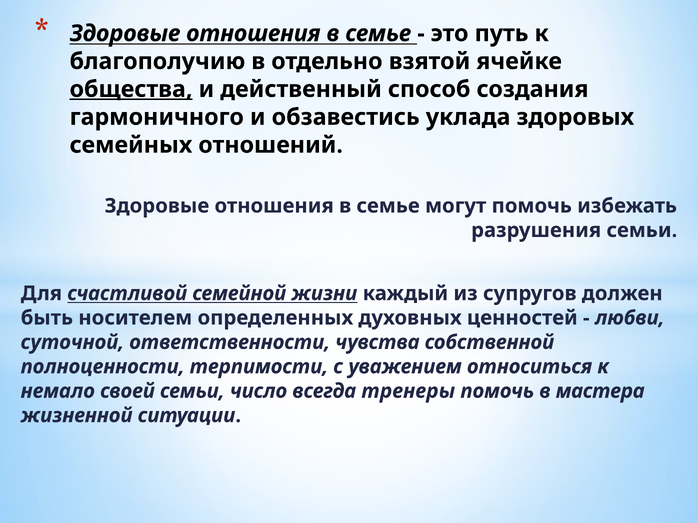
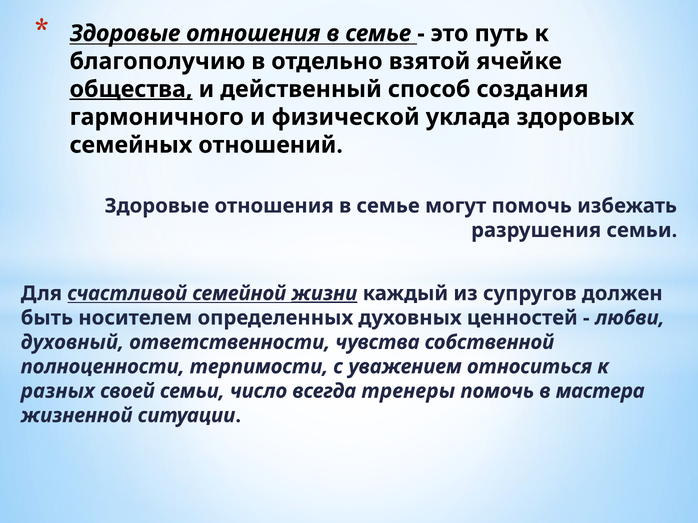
обзавестись: обзавестись -> физической (346, 117)
жизни underline: none -> present (324, 294)
суточной: суточной -> духовный (72, 343)
немало: немало -> разных (58, 391)
